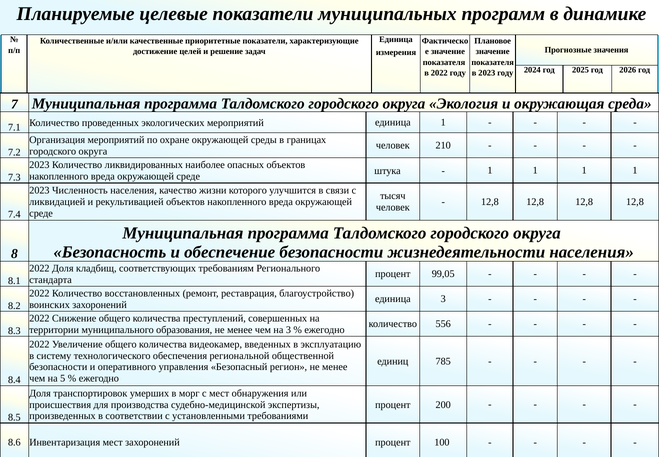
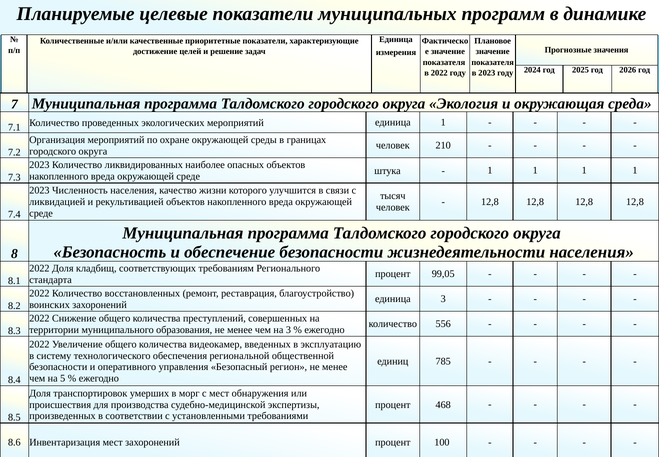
200: 200 -> 468 (443, 404)
